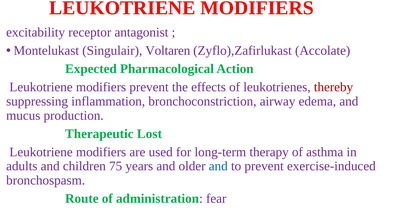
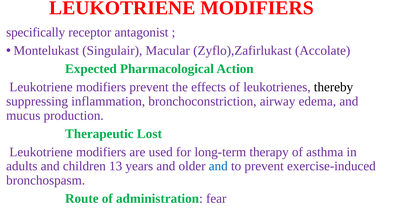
excitability: excitability -> specifically (36, 32)
Voltaren: Voltaren -> Macular (168, 51)
thereby colour: red -> black (334, 87)
75: 75 -> 13 (116, 166)
